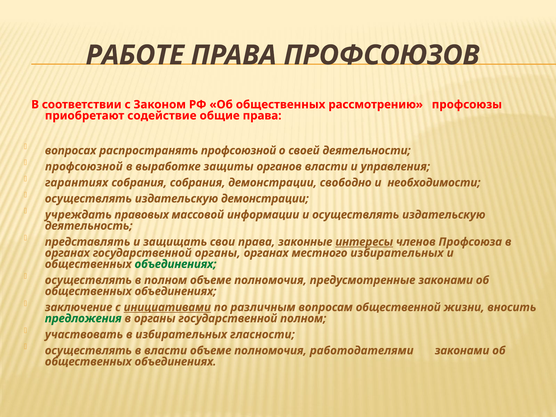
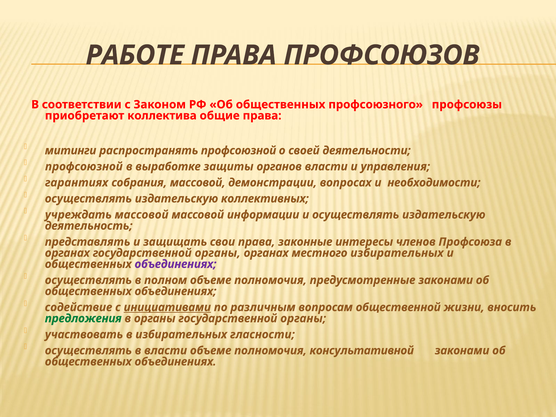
рассмотрению: рассмотрению -> профсоюзного (376, 105)
содействие: содействие -> коллектива (162, 116)
вопросах: вопросах -> митинги (71, 151)
собрания собрания: собрания -> массовой (198, 183)
свободно: свободно -> вопросах (346, 183)
демонстрации: демонстрации -> коллективных (265, 199)
учреждать правовых: правовых -> массовой (142, 215)
интересы underline: present -> none (364, 242)
объединениях colour: green -> purple (176, 264)
заключение: заключение -> содействие (79, 307)
государственной полном: полном -> органы (303, 318)
работодателями: работодателями -> консультативной (362, 351)
